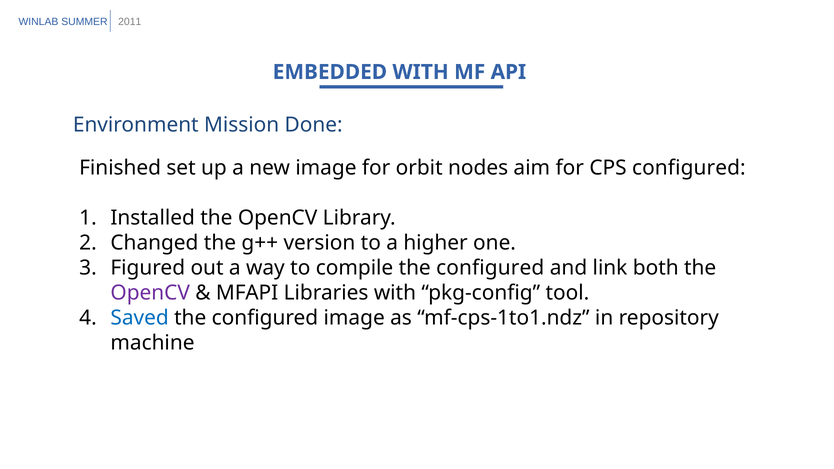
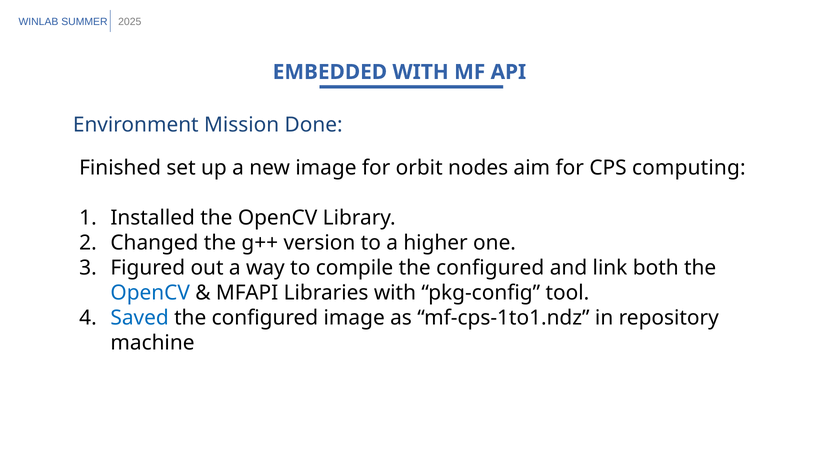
2011: 2011 -> 2025 (130, 22)
CPS configured: configured -> computing (689, 168)
OpenCV colour: purple -> blue (150, 293)
